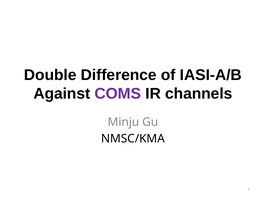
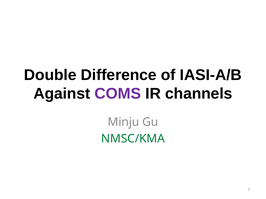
NMSC/KMA colour: black -> green (133, 139)
